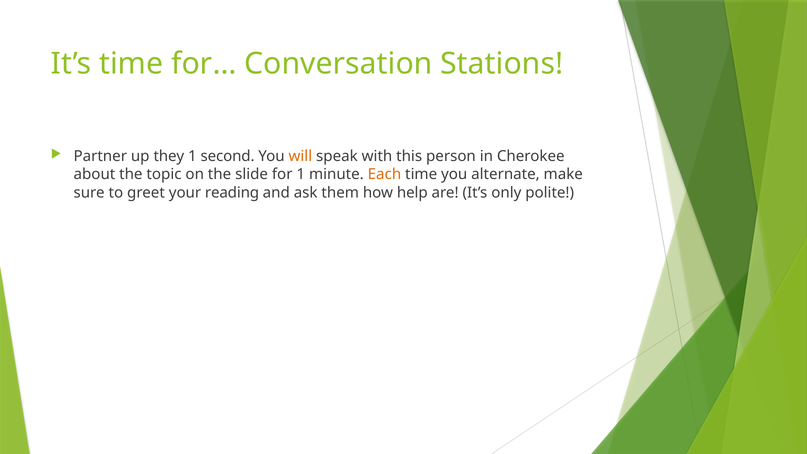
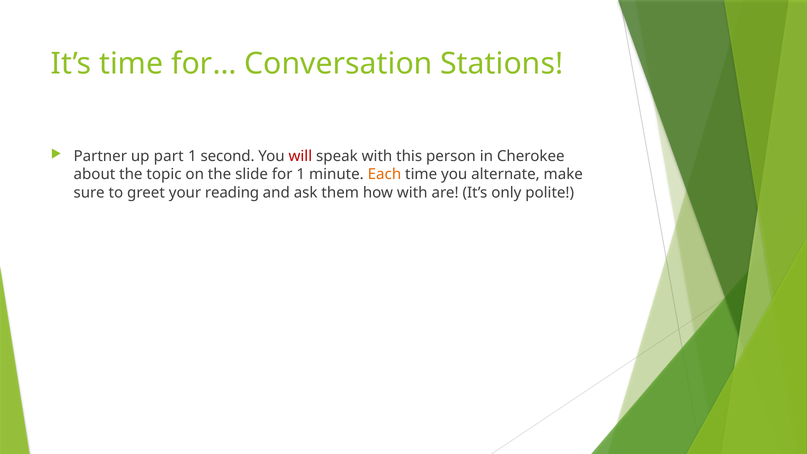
they: they -> part (169, 156)
will colour: orange -> red (300, 156)
how help: help -> with (412, 192)
